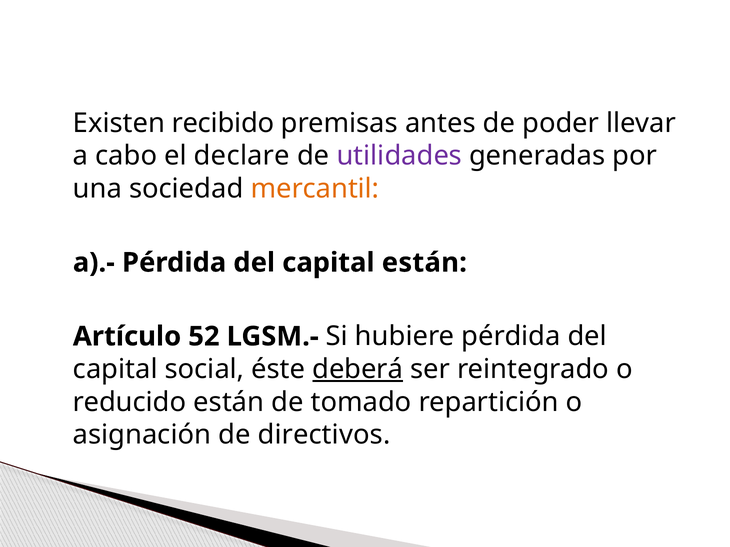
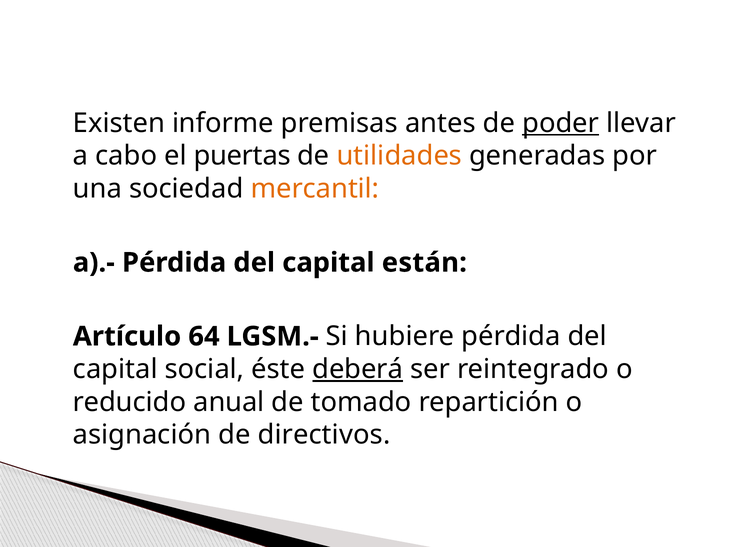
recibido: recibido -> informe (223, 123)
poder underline: none -> present (561, 123)
declare: declare -> puertas (242, 156)
utilidades colour: purple -> orange (399, 156)
52: 52 -> 64 (204, 337)
reducido están: están -> anual (229, 402)
